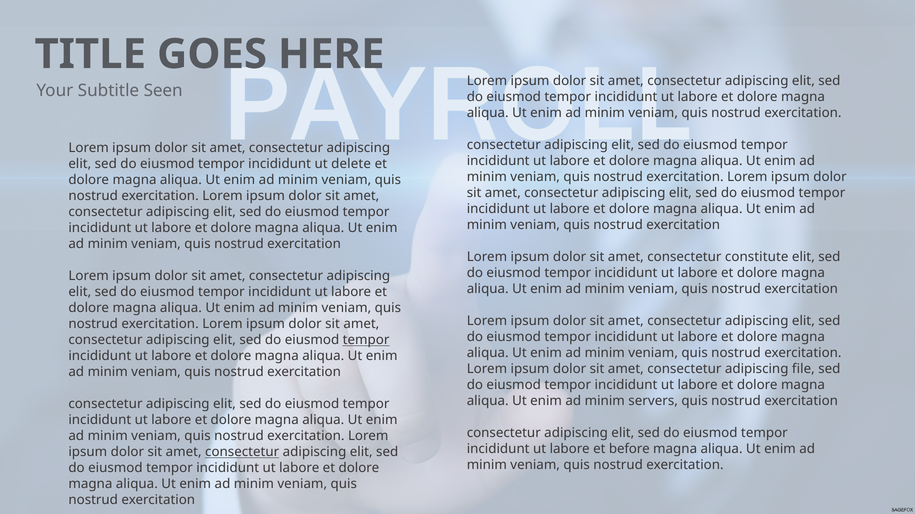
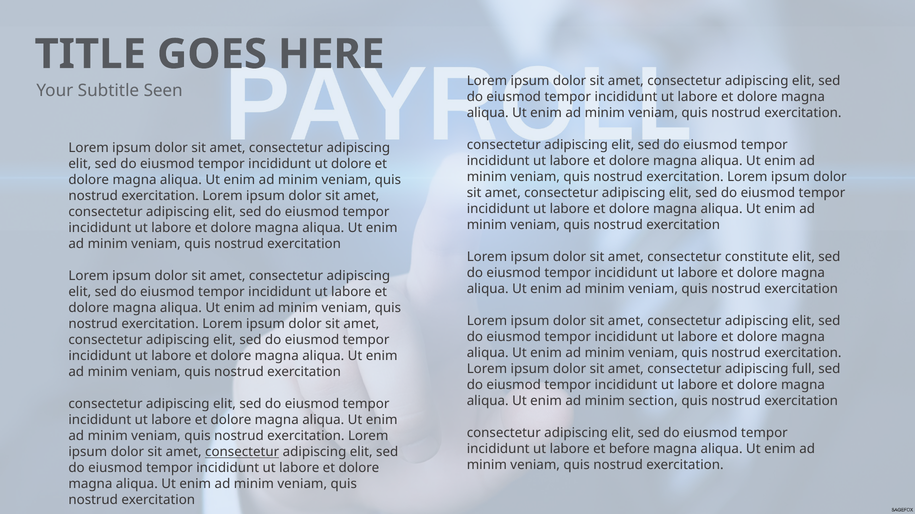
ut delete: delete -> dolore (351, 164)
tempor underline: present -> none (366, 340)
file: file -> full (803, 369)
servers: servers -> section (653, 401)
